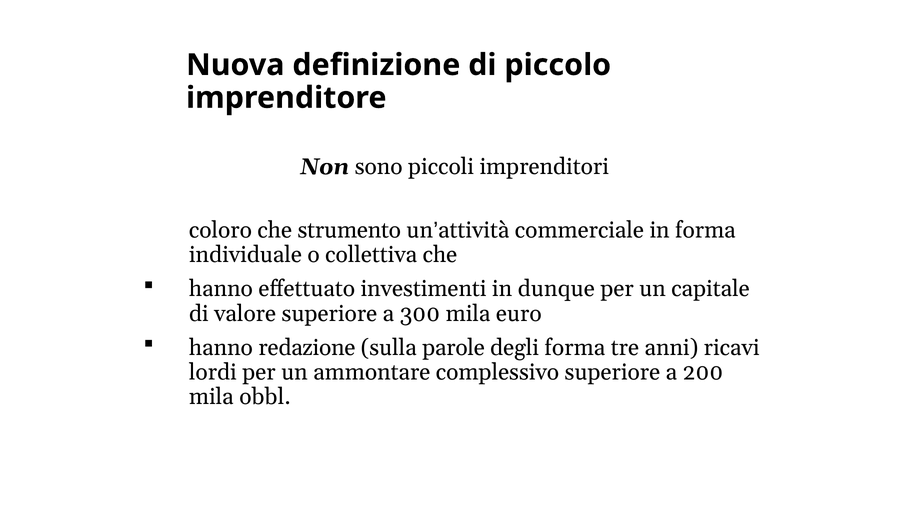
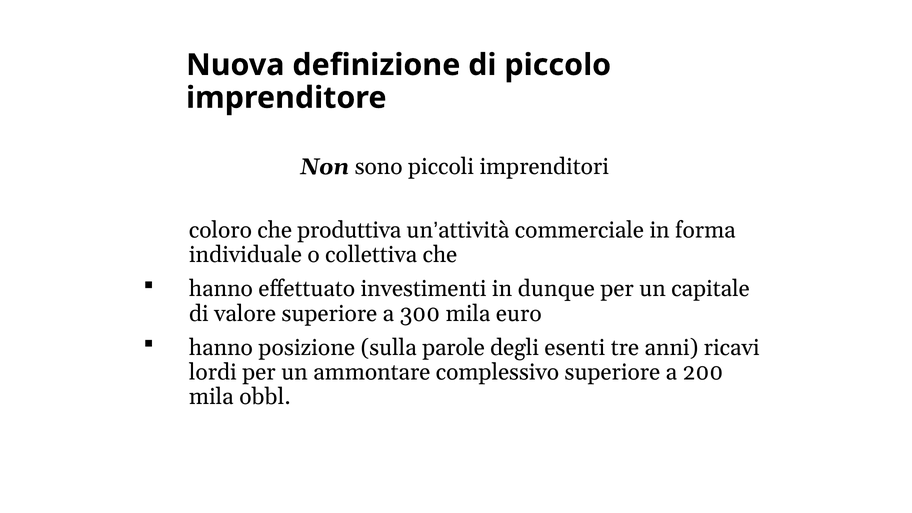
strumento: strumento -> produttiva (349, 230)
redazione: redazione -> posizione (307, 348)
degli forma: forma -> esenti (575, 348)
